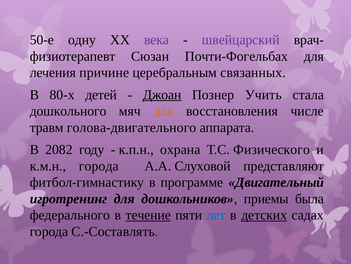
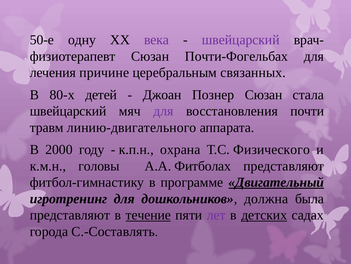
Джоан underline: present -> none (162, 94)
Познер Учить: Учить -> Сюзан (264, 94)
дошкольного: дошкольного -> швейцарский (68, 111)
для colour: orange -> purple (163, 111)
числе: числе -> почти (307, 111)
голова-двигательного: голова-двигательного -> линию-двигательного (132, 127)
2082: 2082 -> 2000 (59, 149)
к.м.н города: города -> головы (99, 166)
Слуховой: Слуховой -> Фитболах (203, 166)
Двигательный underline: none -> present (276, 182)
приемы: приемы -> должна (266, 198)
федерального: федерального -> представляют (70, 215)
лет colour: blue -> purple (216, 215)
